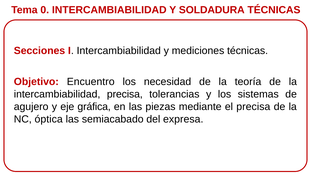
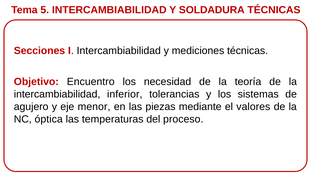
0: 0 -> 5 (45, 10)
intercambiabilidad precisa: precisa -> inferior (125, 94)
gráfica: gráfica -> menor (94, 107)
el precisa: precisa -> valores (253, 107)
semiacabado: semiacabado -> temperaturas (113, 119)
expresa: expresa -> proceso (183, 119)
